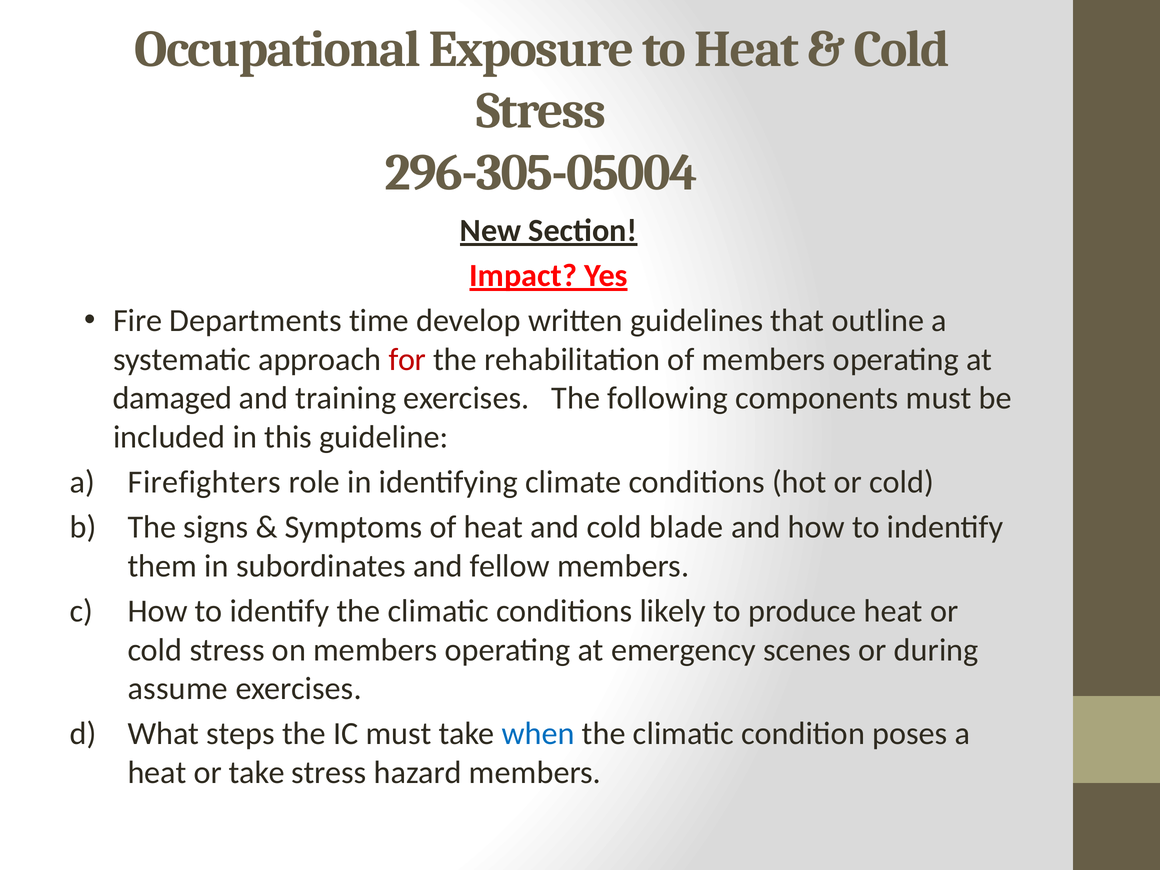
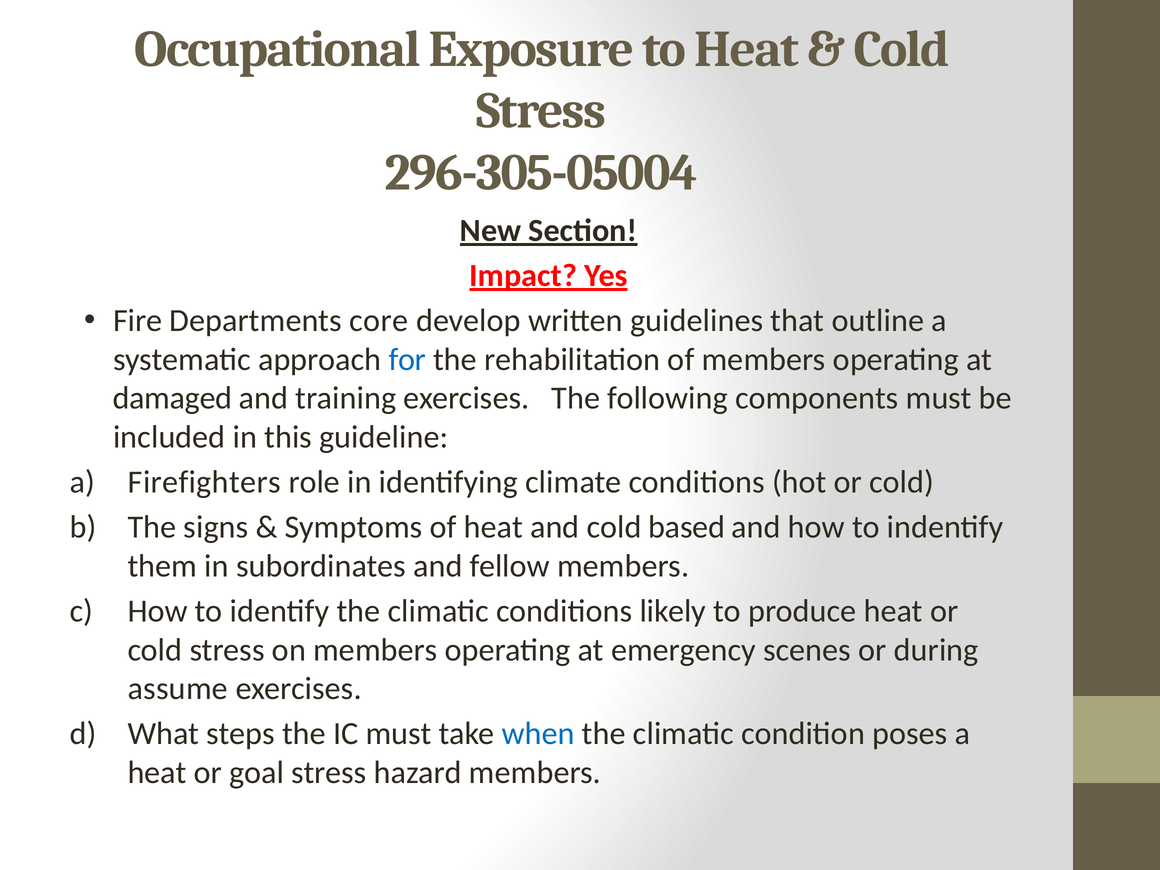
time: time -> core (379, 321)
for colour: red -> blue (407, 360)
blade: blade -> based (687, 527)
or take: take -> goal (257, 773)
